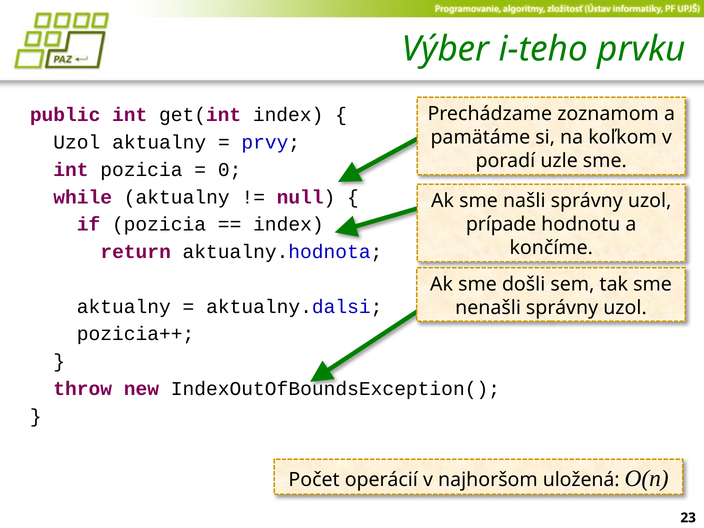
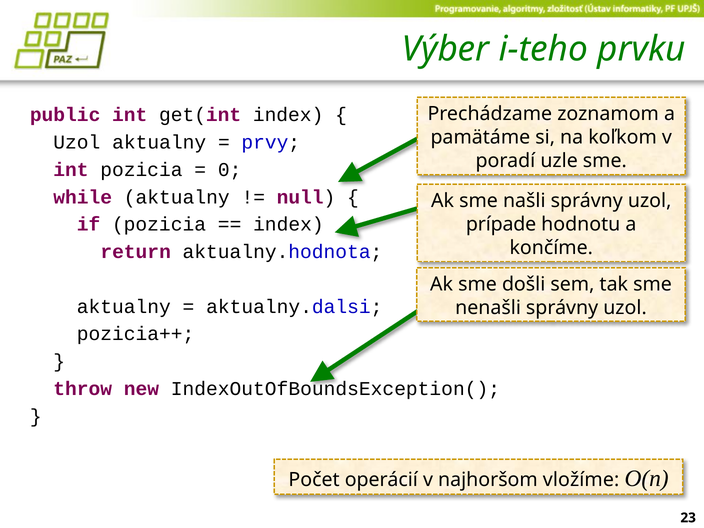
uložená: uložená -> vložíme (581, 480)
